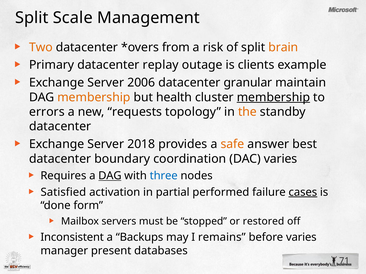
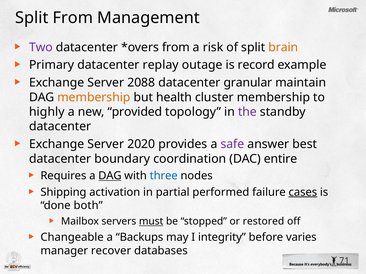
Split Scale: Scale -> From (73, 18)
Two colour: orange -> purple (41, 47)
clients: clients -> record (256, 65)
2006: 2006 -> 2088 (141, 83)
membership underline: present -> none (273, 97)
errors: errors -> highly (47, 112)
requests: requests -> provided (135, 112)
the colour: orange -> purple (247, 112)
2018: 2018 -> 2020 (141, 144)
safe colour: orange -> purple (232, 144)
DAC varies: varies -> entire (280, 159)
Satisfied: Satisfied -> Shipping (63, 193)
form: form -> both (88, 206)
must underline: none -> present (151, 222)
Inconsistent: Inconsistent -> Changeable (72, 238)
remains: remains -> integrity (222, 238)
present: present -> recover (111, 251)
